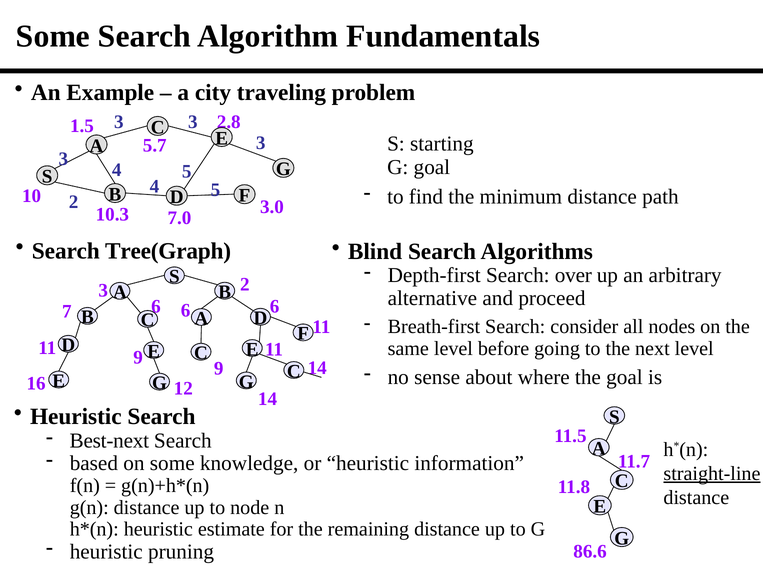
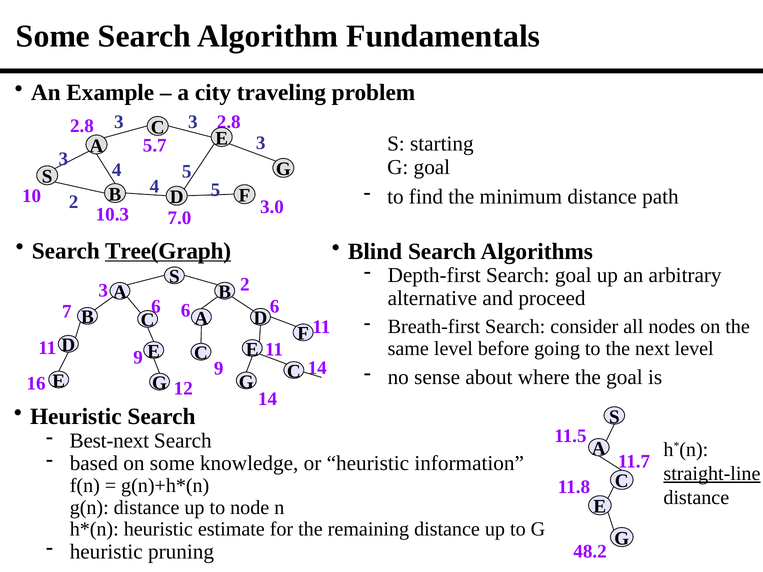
1.5: 1.5 -> 2.8 (82, 126)
Tree(Graph underline: none -> present (168, 251)
Search over: over -> goal (573, 276)
86.6: 86.6 -> 48.2 (590, 552)
